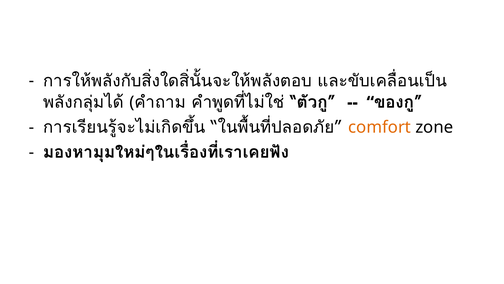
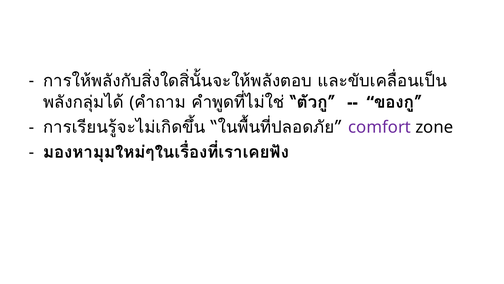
comfort colour: orange -> purple (380, 127)
